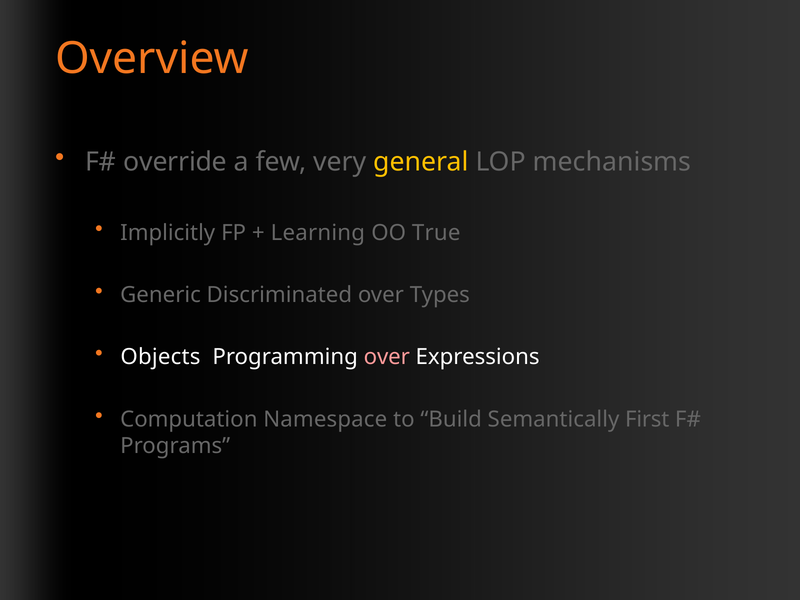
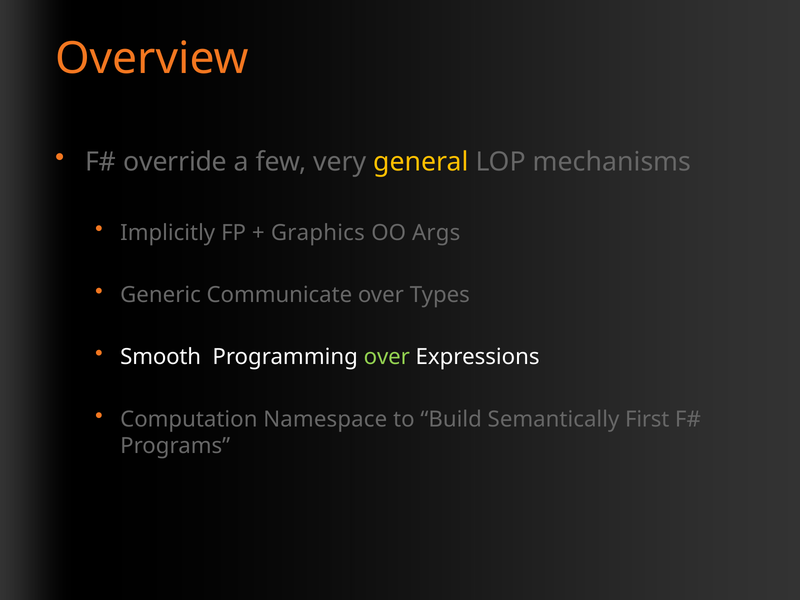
Learning: Learning -> Graphics (318, 233)
True: True -> Args (436, 233)
Discriminated: Discriminated -> Communicate (279, 295)
Objects: Objects -> Smooth (161, 357)
over colour: pink -> light green (387, 357)
